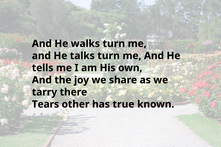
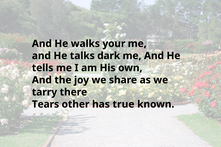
walks turn: turn -> your (114, 44)
talks turn: turn -> dark (109, 56)
